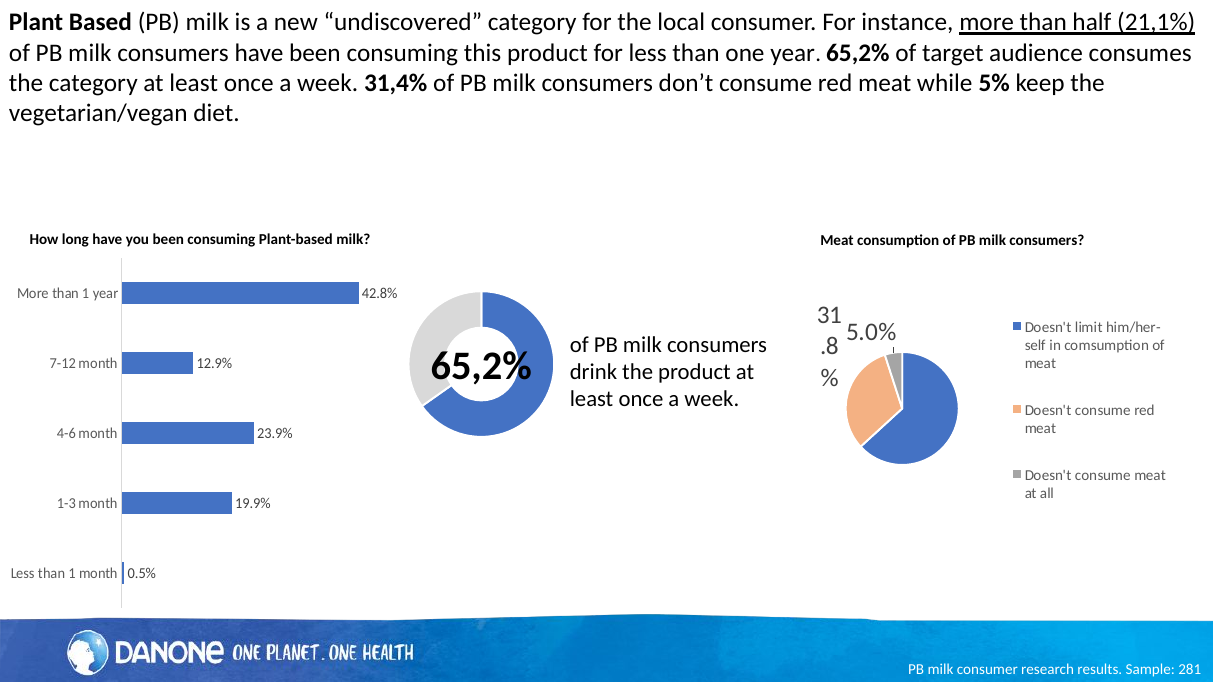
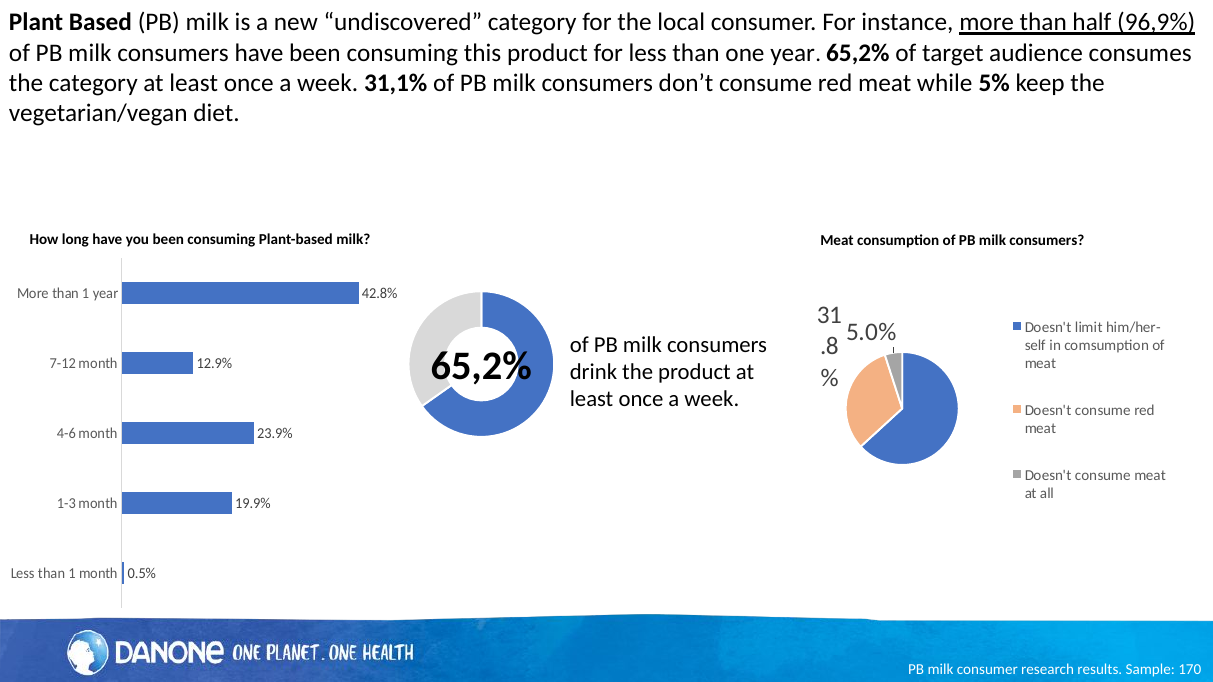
21,1%: 21,1% -> 96,9% (1156, 23)
31,4%: 31,4% -> 31,1% (396, 83)
281: 281 -> 170 (1190, 669)
